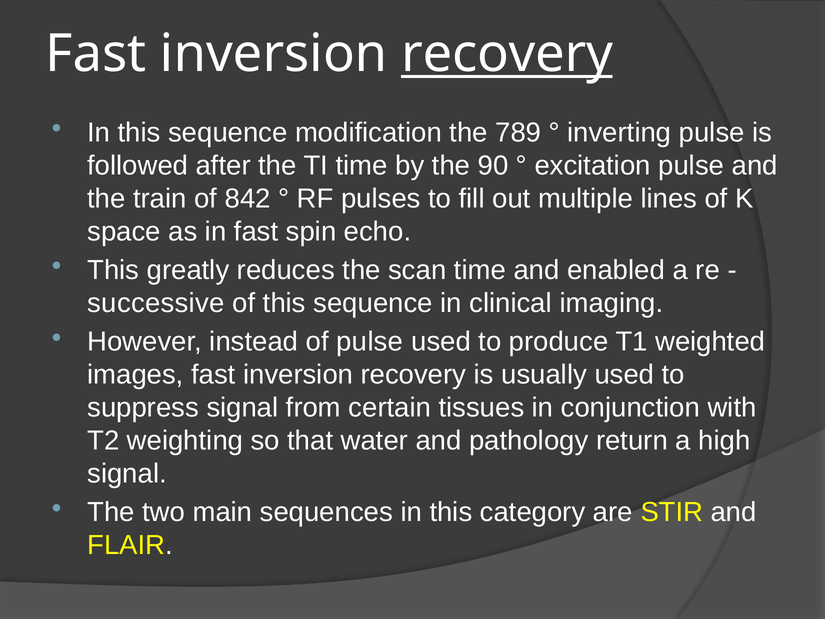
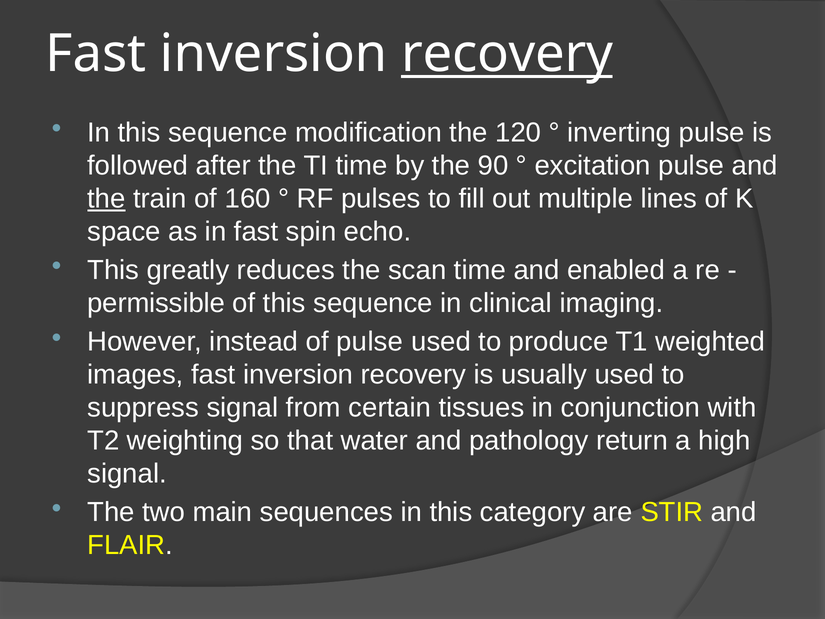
789: 789 -> 120 (518, 133)
the underline: none -> present (106, 199)
842: 842 -> 160 (248, 199)
successive: successive -> permissible (156, 303)
